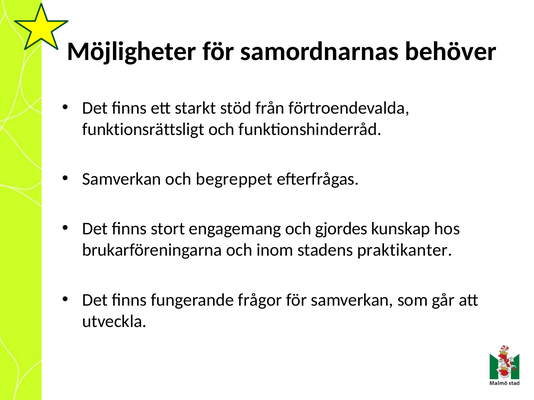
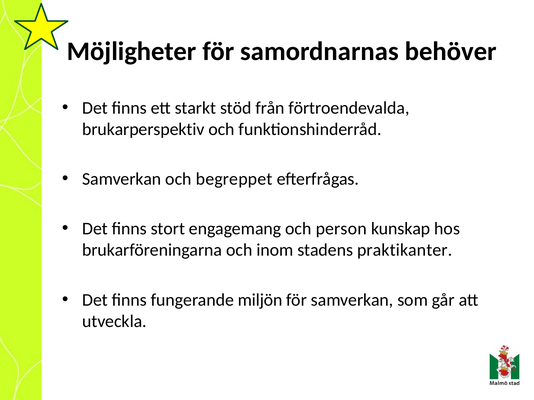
funktionsrättsligt: funktionsrättsligt -> brukarperspektiv (143, 129)
gjordes: gjordes -> person (341, 229)
frågor: frågor -> miljön (260, 300)
